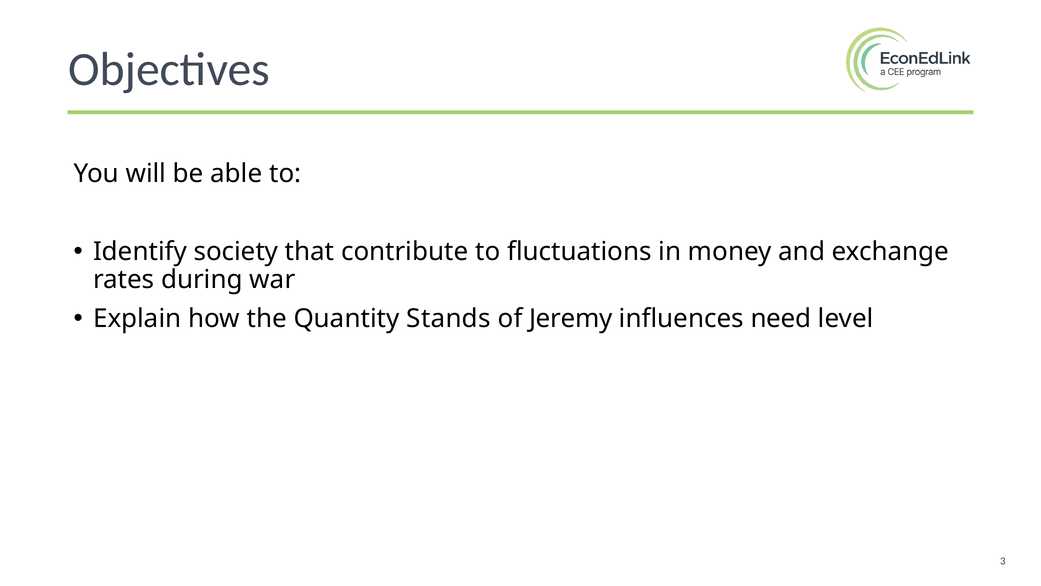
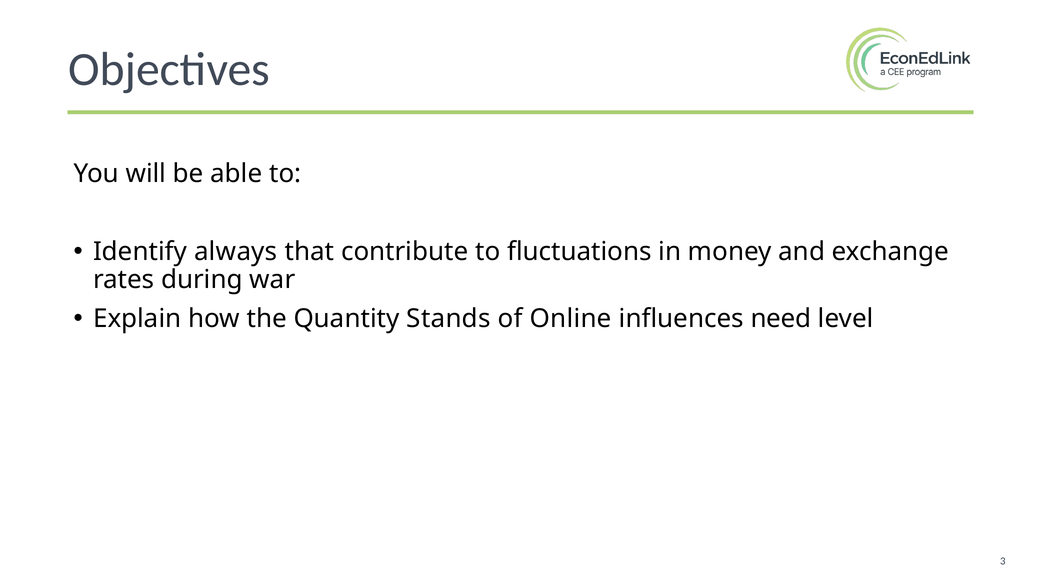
society: society -> always (236, 252)
Jeremy: Jeremy -> Online (571, 319)
